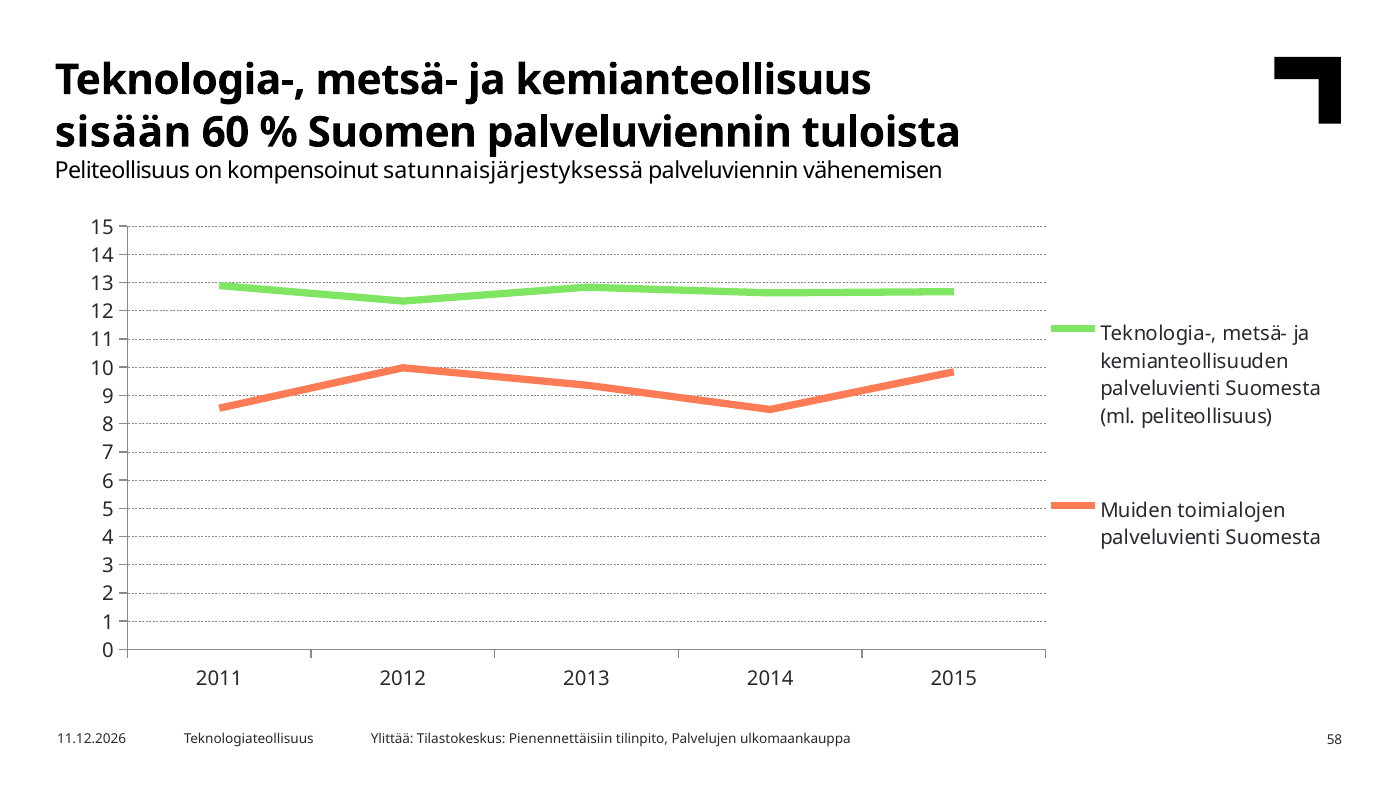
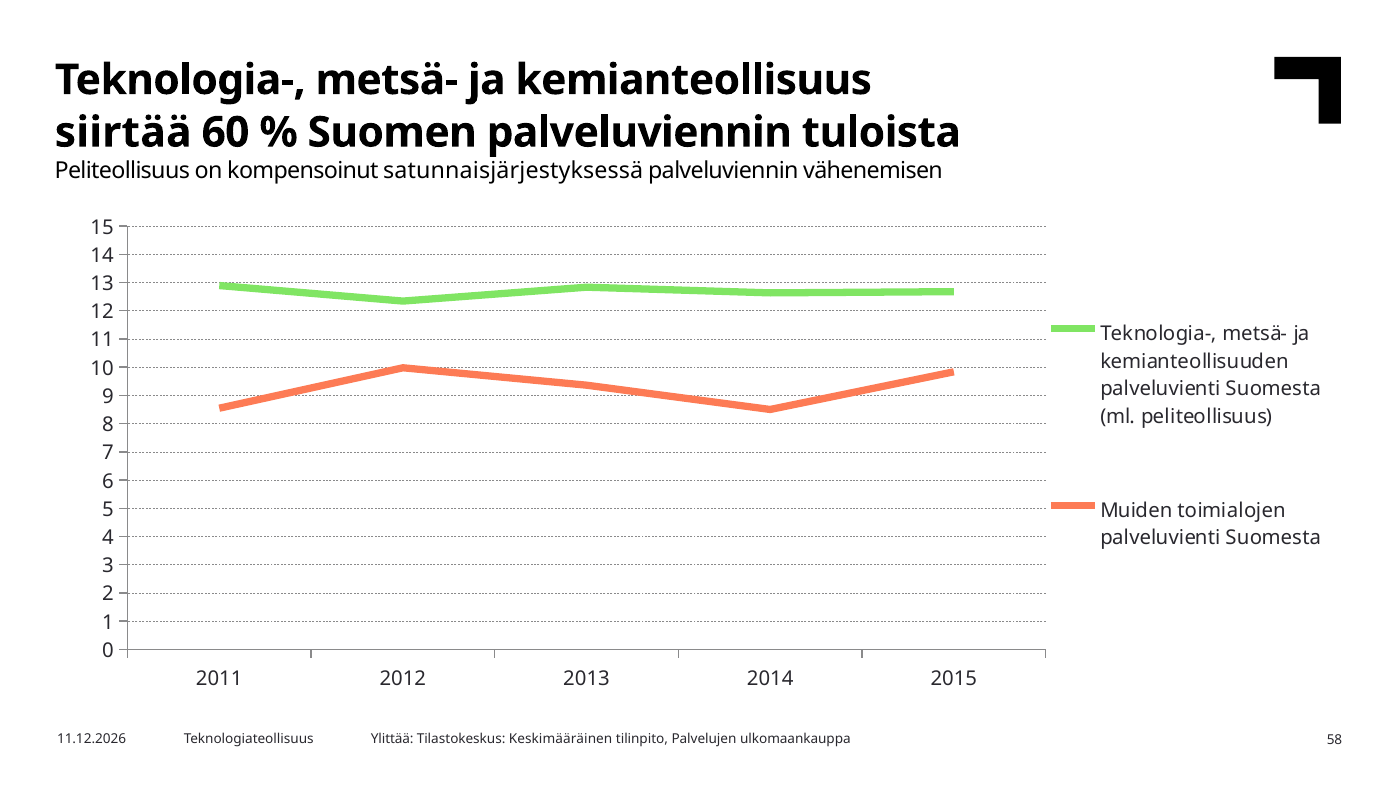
sisään: sisään -> siirtää (123, 132)
Pienennettäisiin: Pienennettäisiin -> Keskimääräinen (561, 739)
